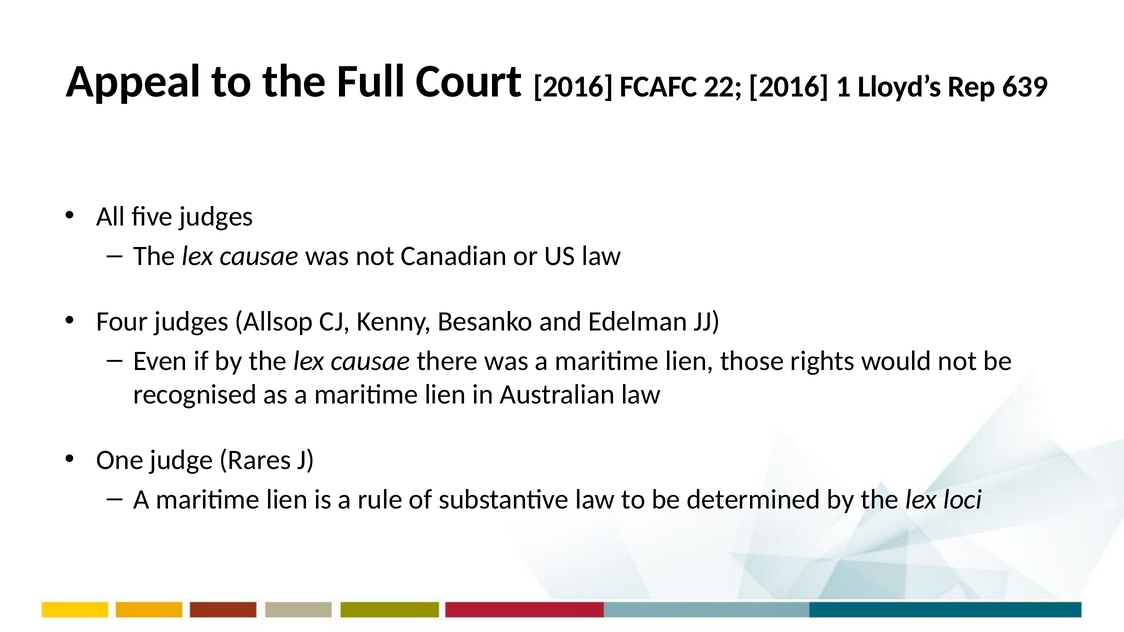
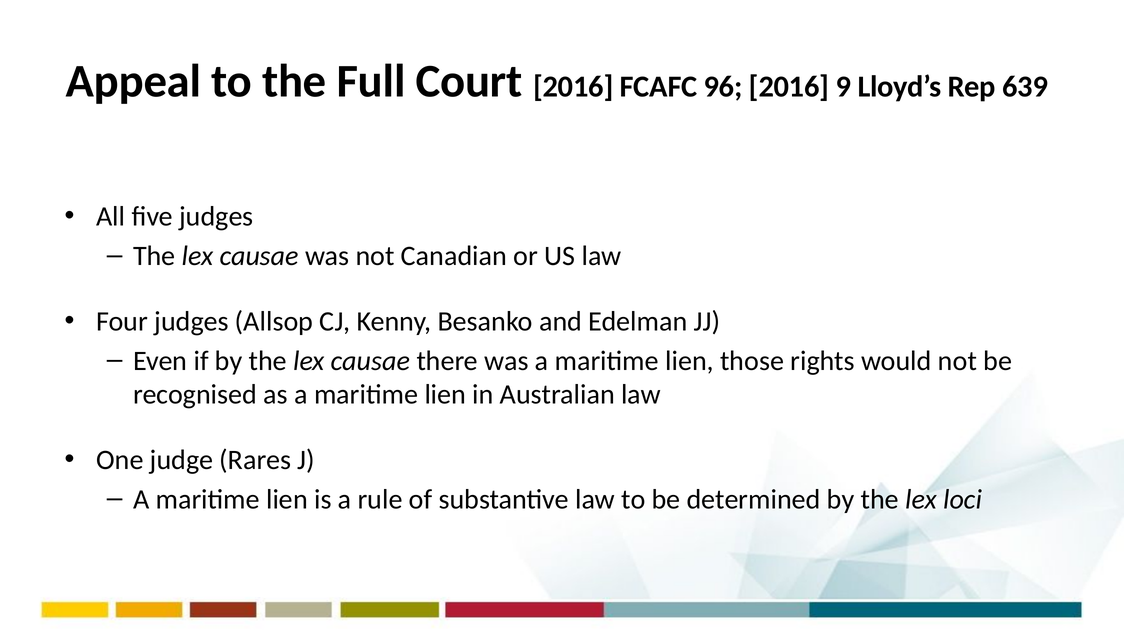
22: 22 -> 96 (723, 87)
1: 1 -> 9 (843, 87)
